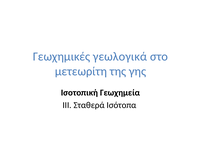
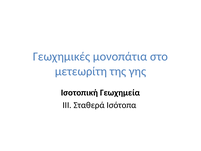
γεωλογικά: γεωλογικά -> μονοπάτια (120, 56)
